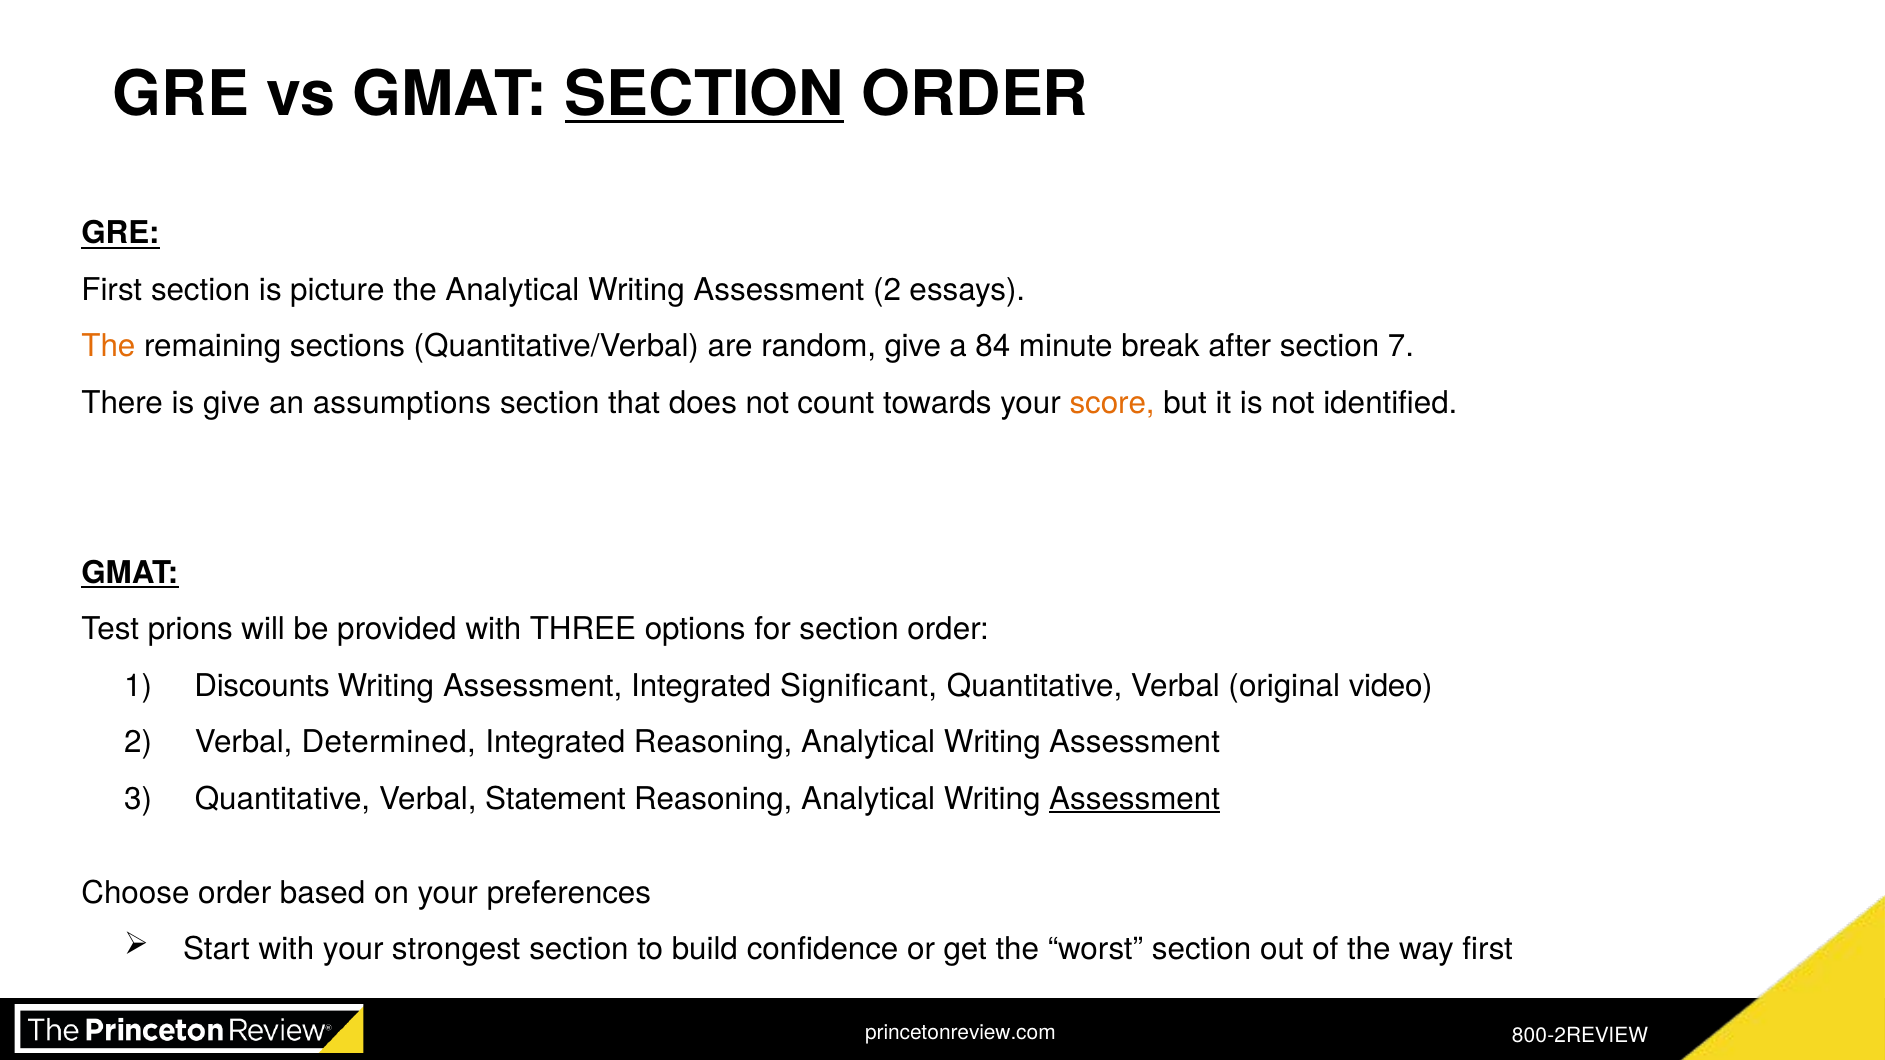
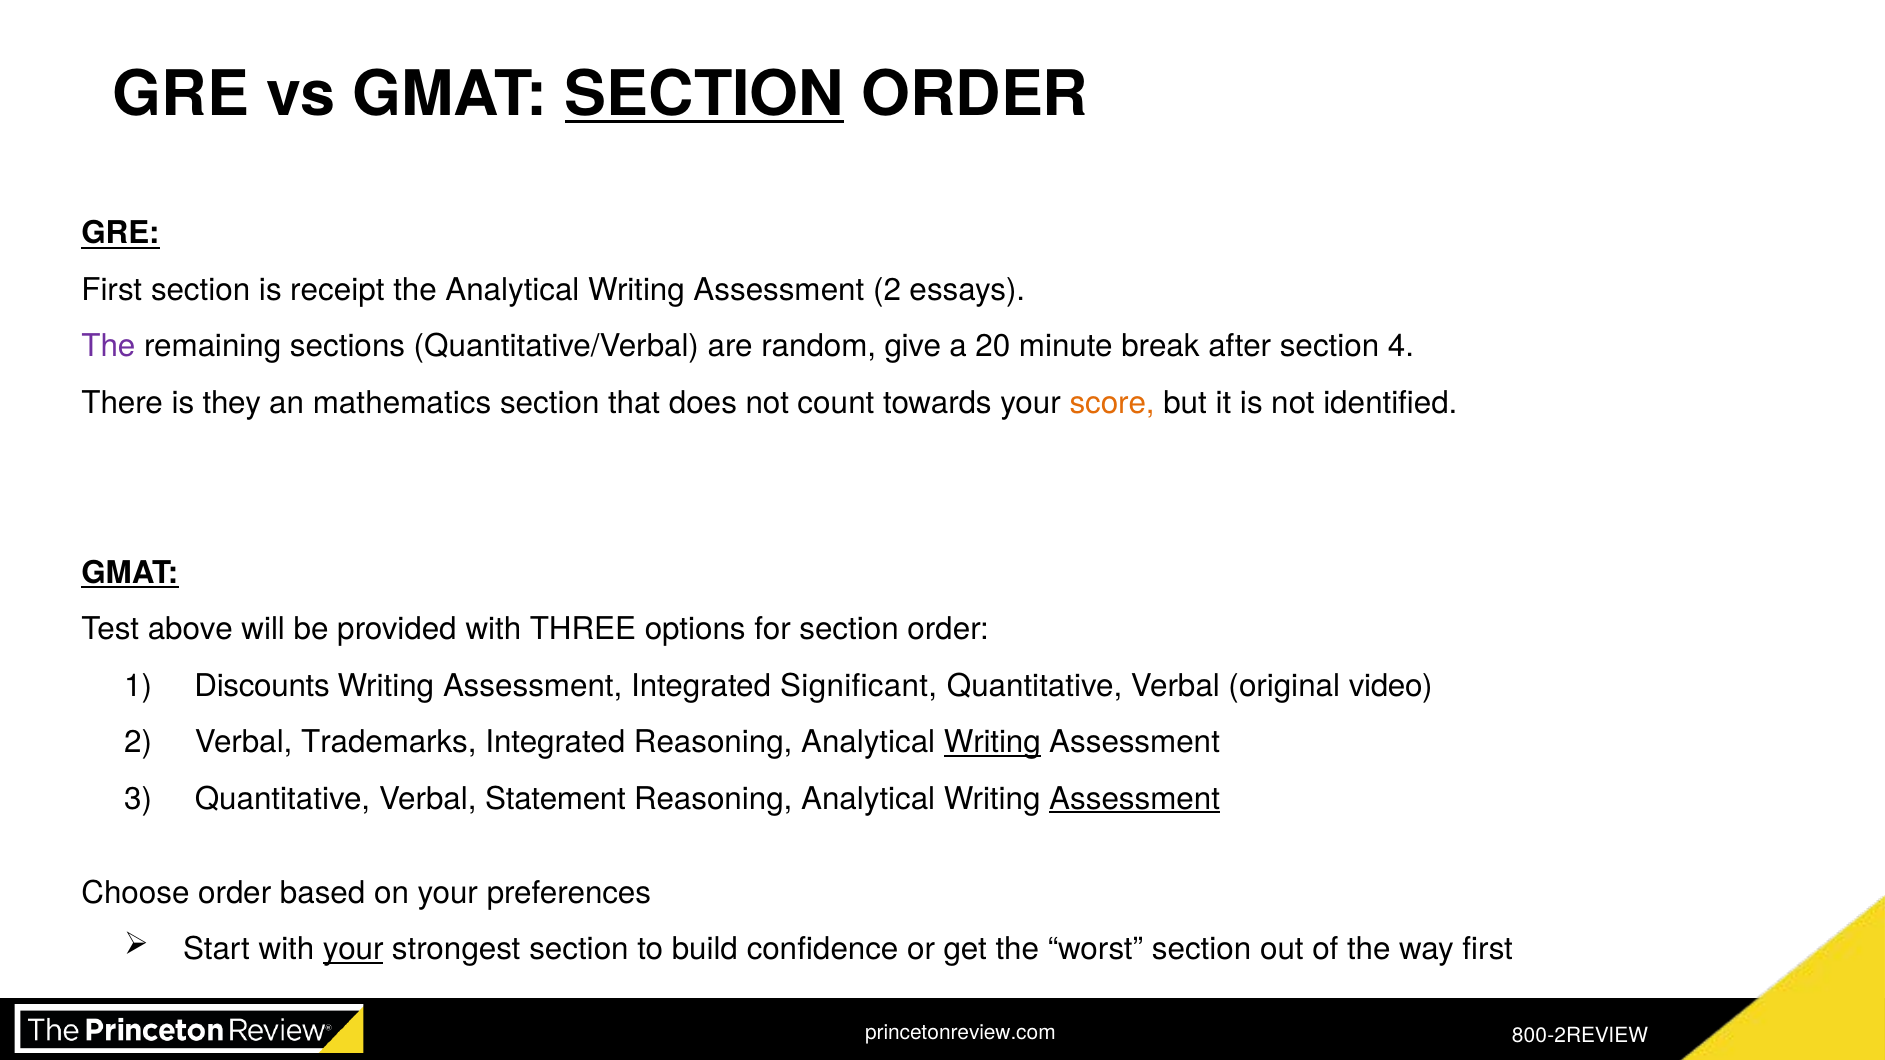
picture: picture -> receipt (337, 290)
The colour: orange -> purple (108, 347)
84: 84 -> 20 (993, 347)
7: 7 -> 4 (1401, 347)
is give: give -> they (232, 403)
assumptions: assumptions -> mathematics (402, 403)
prions: prions -> above (190, 630)
Determined: Determined -> Trademarks (389, 743)
Writing underline: none -> present (992, 743)
your underline: none -> present (353, 950)
